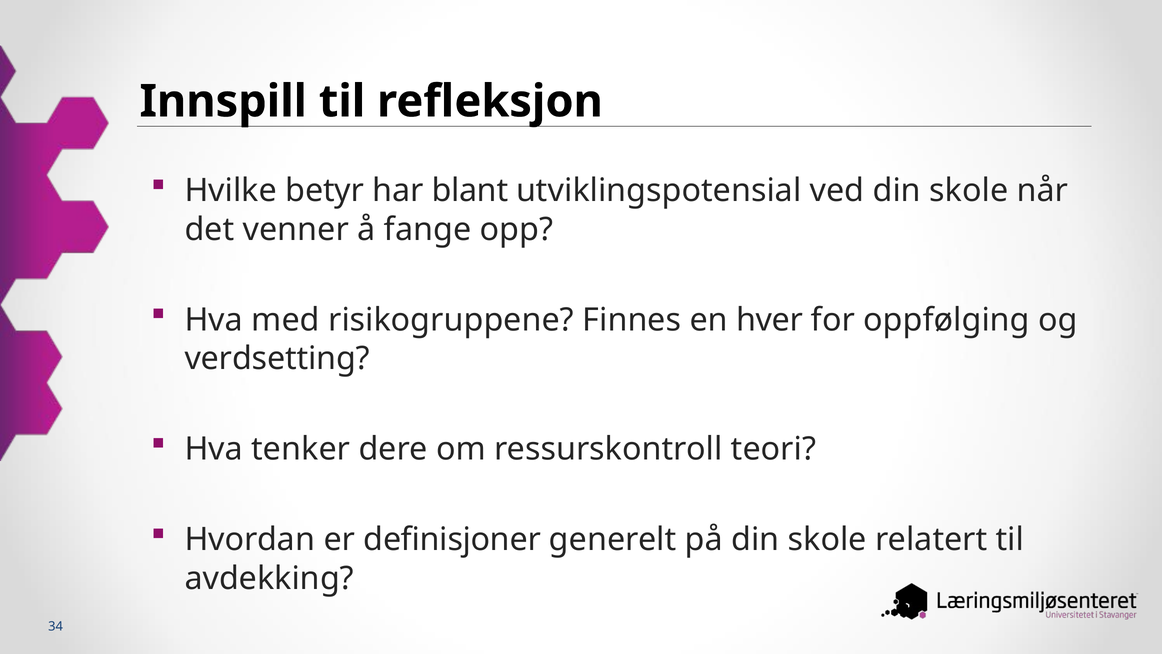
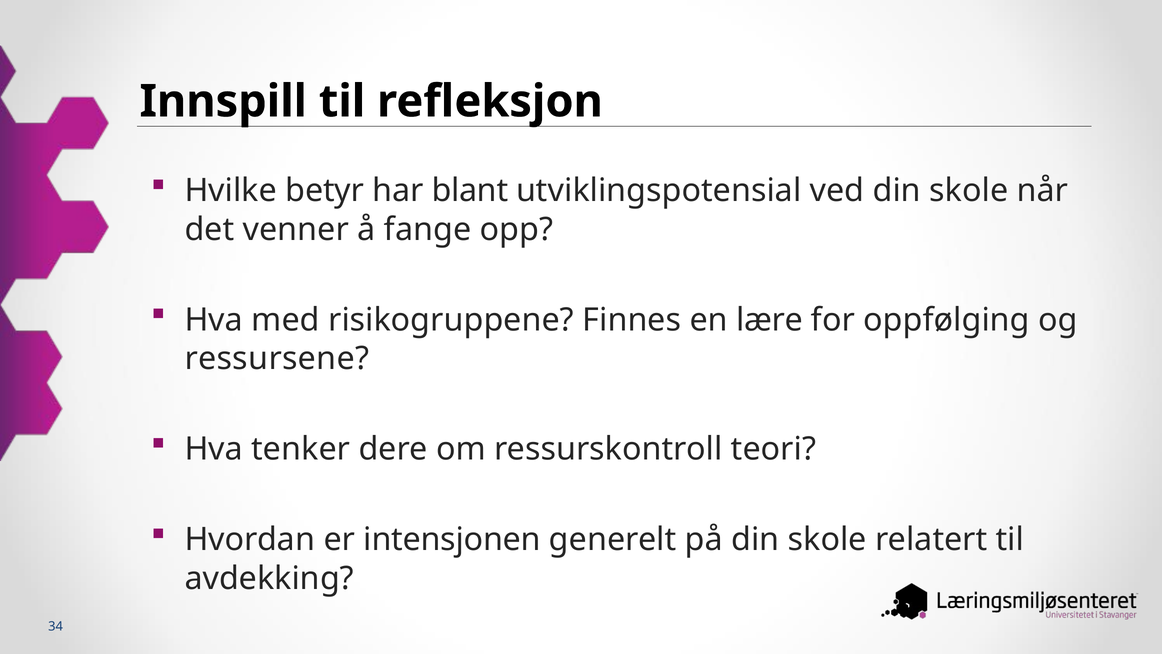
hver: hver -> lære (770, 320)
verdsetting: verdsetting -> ressursene (277, 358)
definisjoner: definisjoner -> intensjonen (452, 539)
